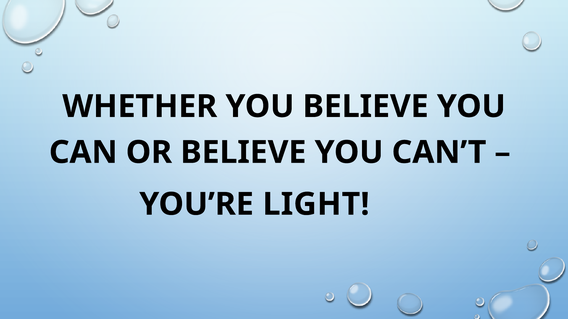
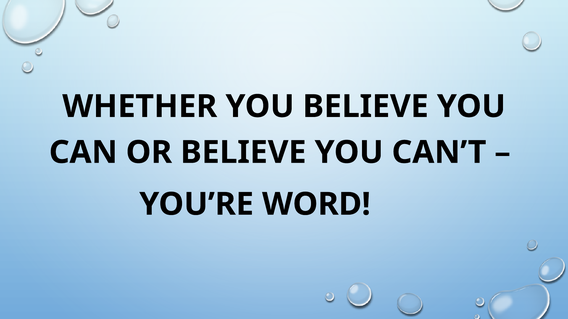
LIGHT: LIGHT -> WORD (316, 205)
